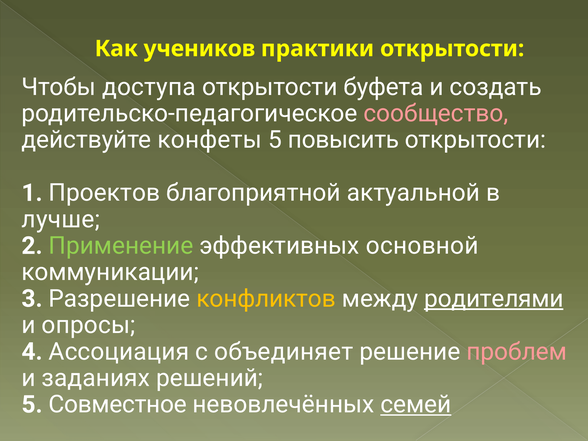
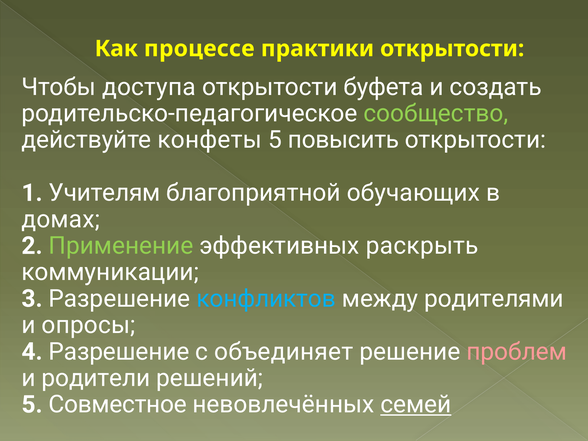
учеников: учеников -> процессе (199, 49)
сообщество colour: pink -> light green (436, 113)
Проектов: Проектов -> Учителям (104, 193)
актуальной: актуальной -> обучающих (413, 193)
лучше: лучше -> домах (61, 219)
основной: основной -> раскрыть (422, 246)
конфликтов colour: yellow -> light blue (266, 299)
родителями underline: present -> none (494, 299)
4 Ассоциация: Ассоциация -> Разрешение (119, 352)
заданиях: заданиях -> родители (96, 378)
